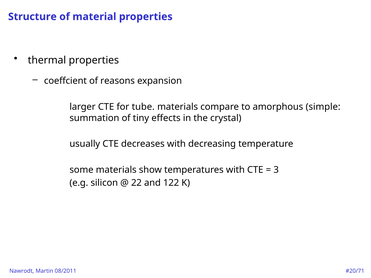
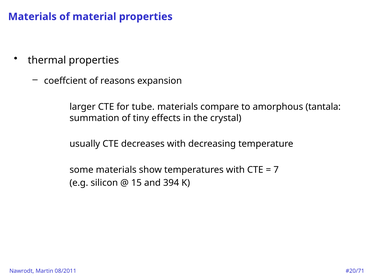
Structure: Structure -> Materials (32, 17)
simple: simple -> tantala (323, 107)
3: 3 -> 7 (276, 170)
22: 22 -> 15 (136, 183)
122: 122 -> 394 (171, 183)
